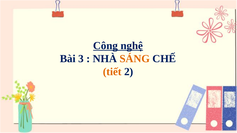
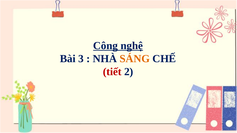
tiết colour: orange -> red (112, 72)
